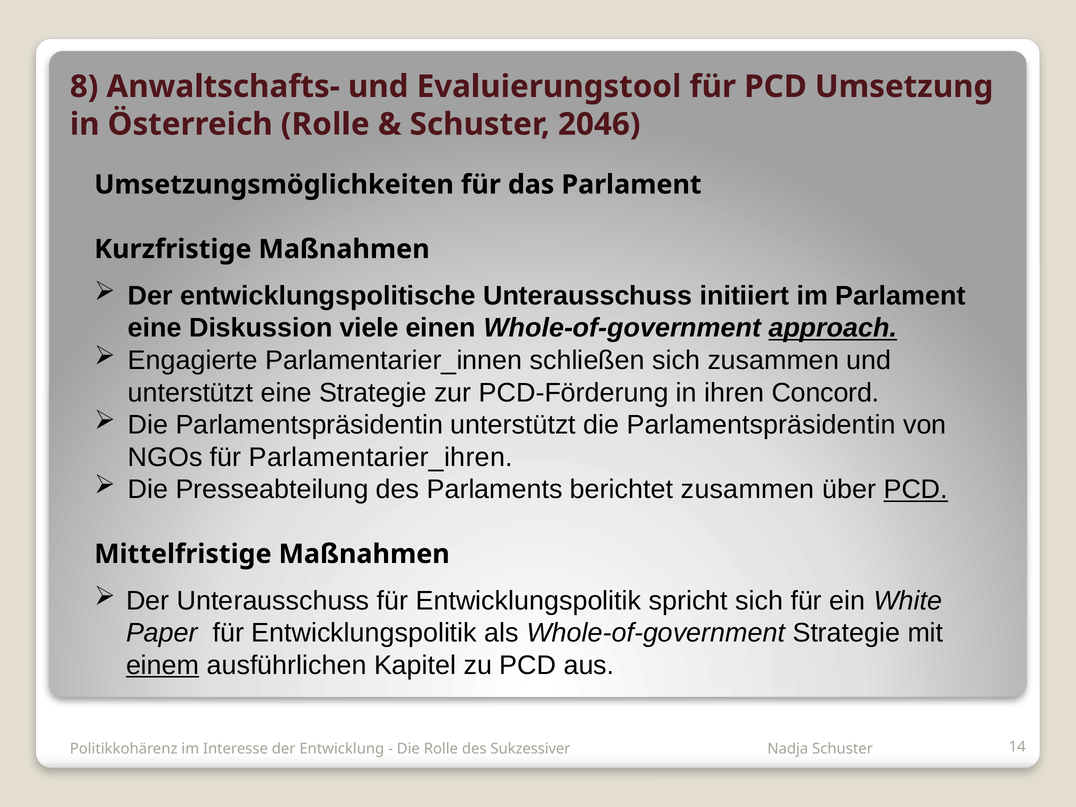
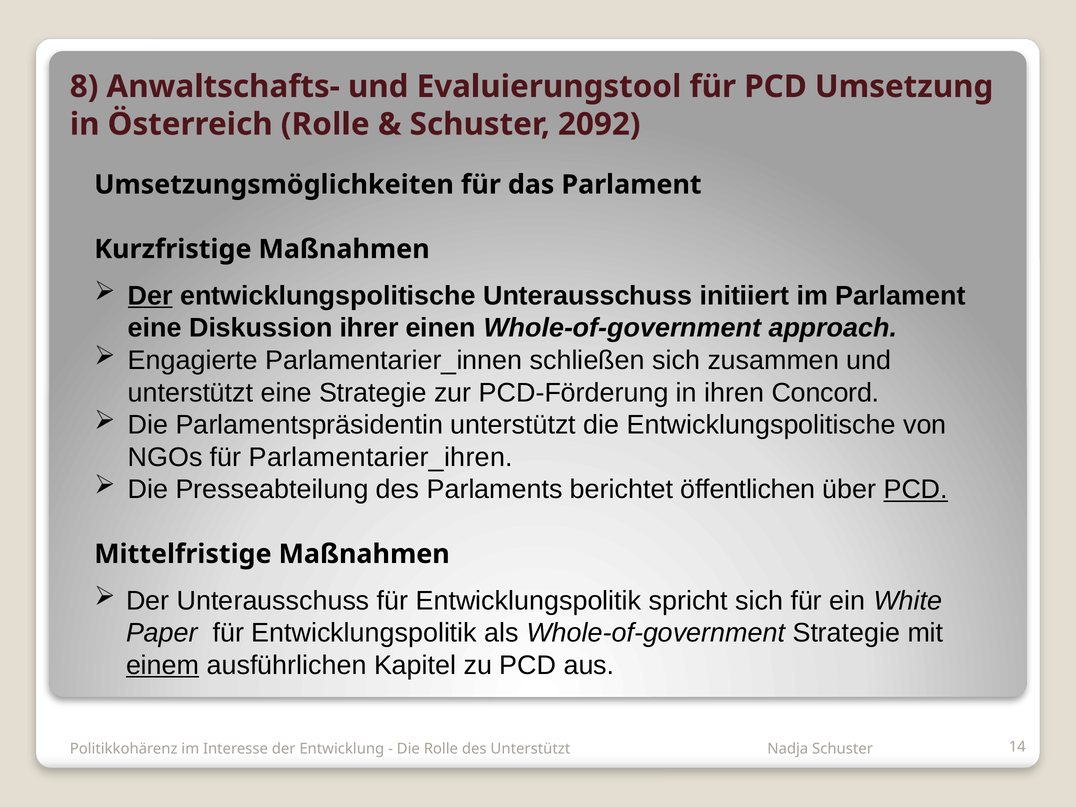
2046: 2046 -> 2092 (599, 124)
Der underline: none -> present (150, 296)
viele: viele -> ihrer (369, 328)
approach underline: present -> none (833, 328)
unterstützt die Parlamentspräsidentin: Parlamentspräsidentin -> Entwicklungspolitische (761, 425)
berichtet zusammen: zusammen -> öffentlichen (748, 490)
des Sukzessiver: Sukzessiver -> Unterstützt (530, 749)
